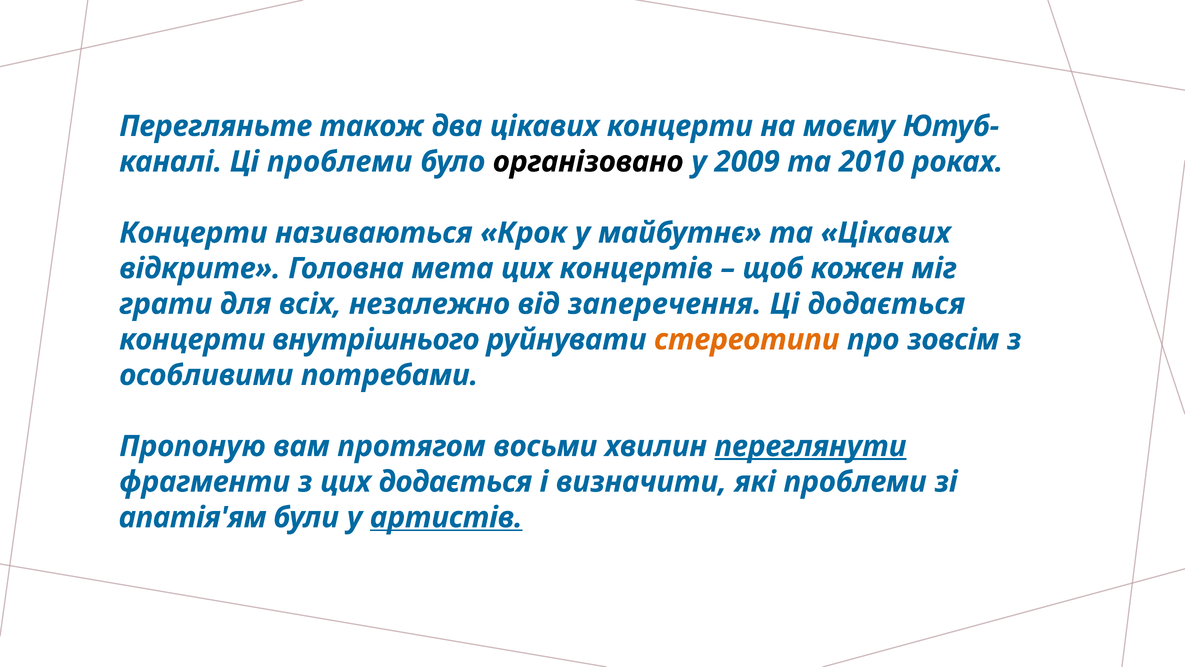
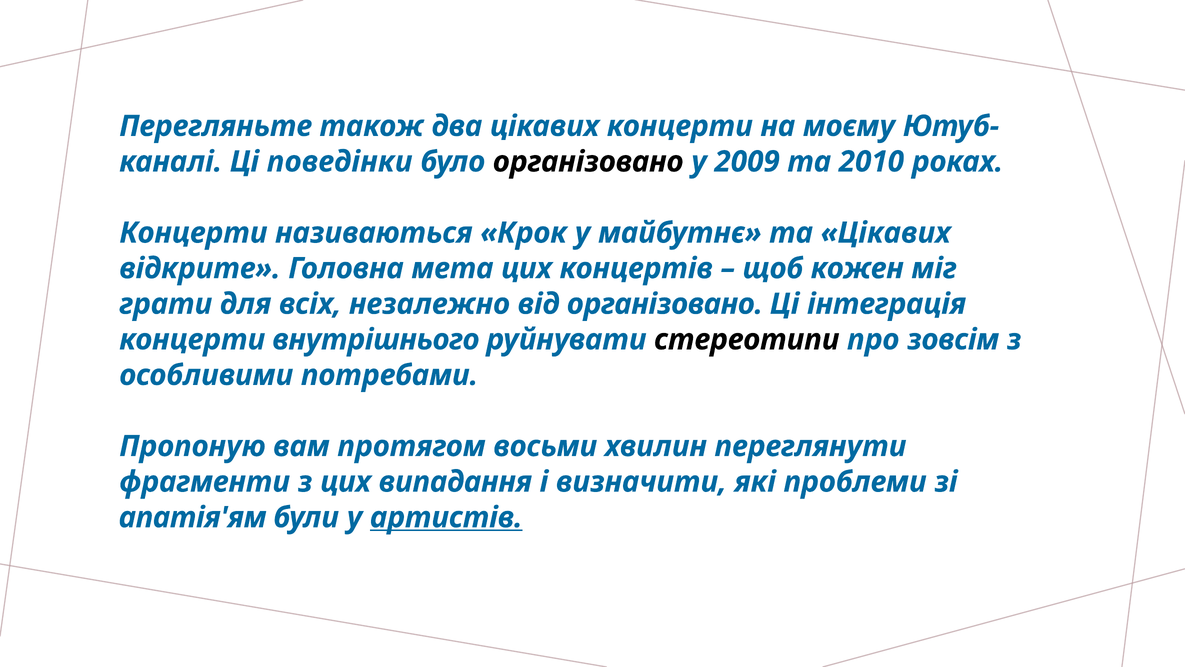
Ці проблеми: проблеми -> поведінки (340, 162)
від заперечення: заперечення -> організовано (665, 304)
Ці додається: додається -> інтеграція (887, 304)
стереотипи colour: orange -> black (747, 339)
переглянути underline: present -> none (810, 446)
цих додається: додається -> випадання (455, 482)
